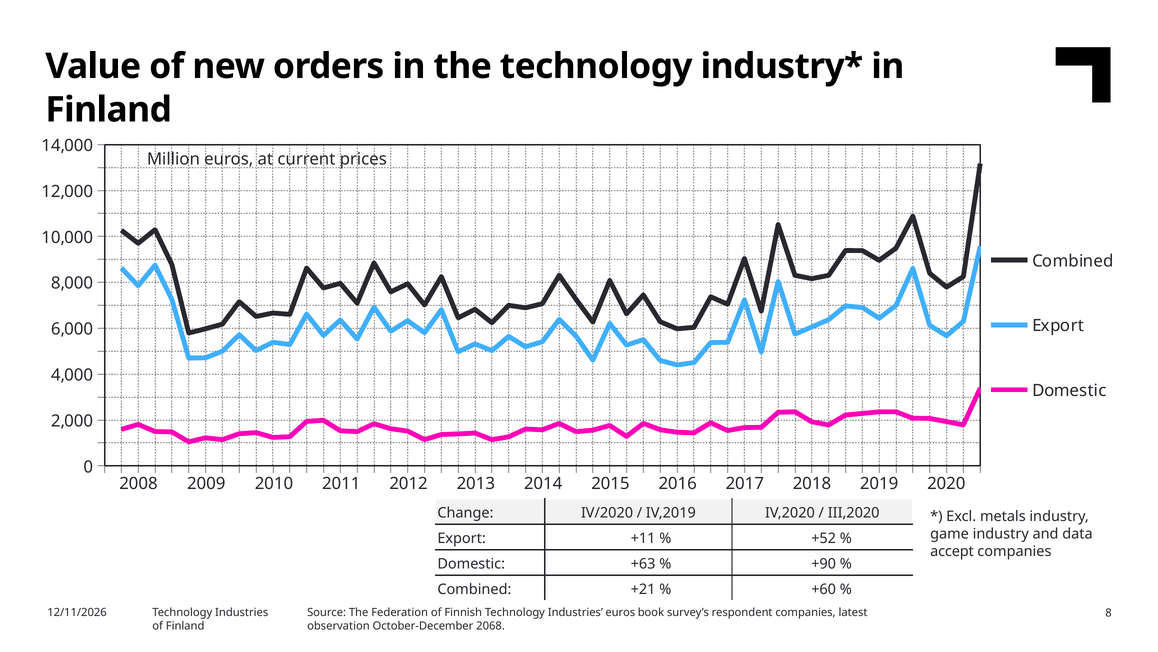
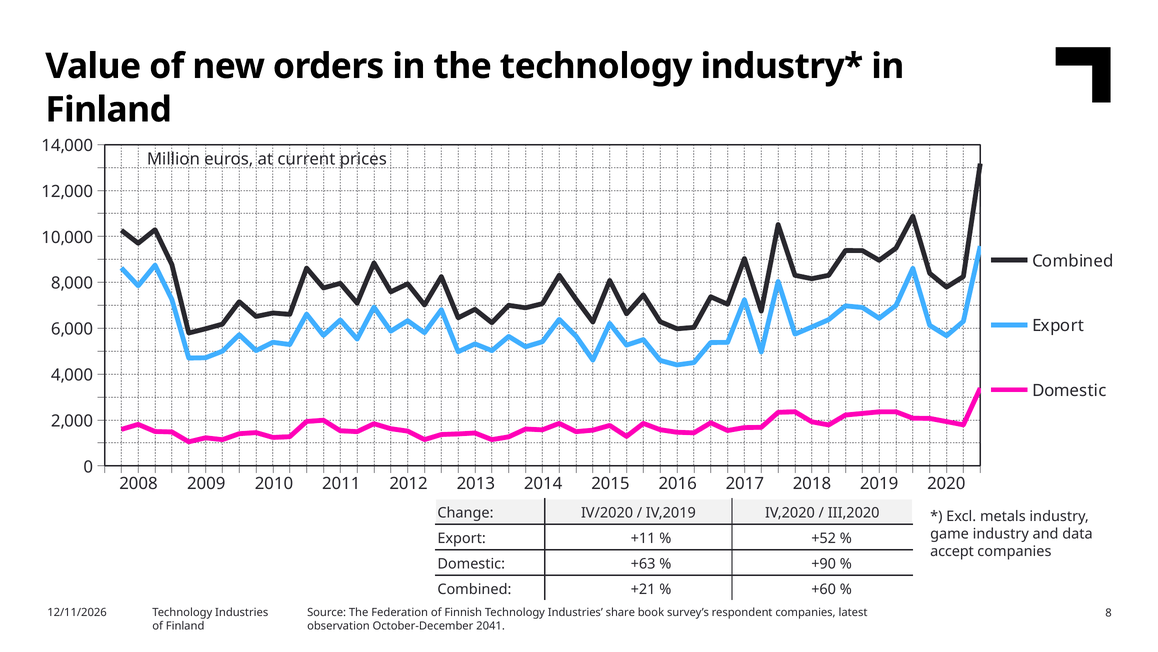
Industries euros: euros -> share (620, 612)
2068: 2068 -> 2041 (491, 626)
